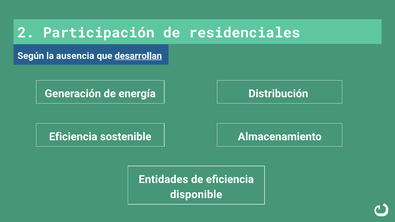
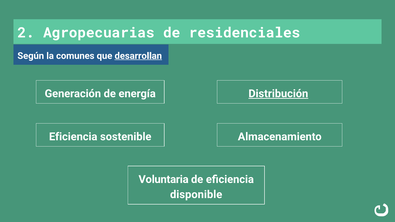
Participación: Participación -> Agropecuarias (99, 33)
ausencia: ausencia -> comunes (75, 56)
Distribución underline: none -> present (278, 94)
Entidades: Entidades -> Voluntaria (164, 179)
